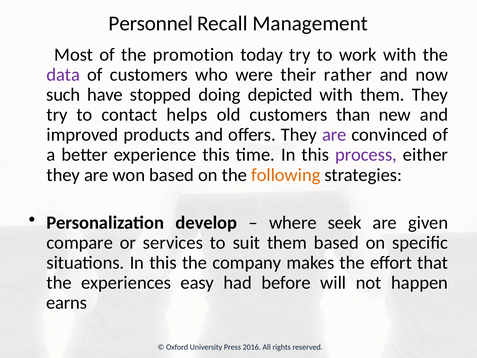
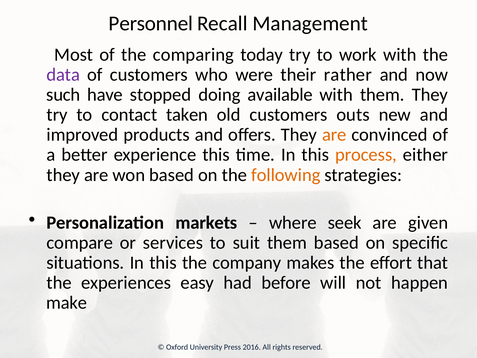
promotion: promotion -> comparing (193, 55)
depicted: depicted -> available (280, 95)
helps: helps -> taken (187, 115)
than: than -> outs (353, 115)
are colour: purple -> orange (334, 135)
process colour: purple -> orange (366, 155)
develop: develop -> markets (206, 222)
earns: earns -> make (67, 303)
